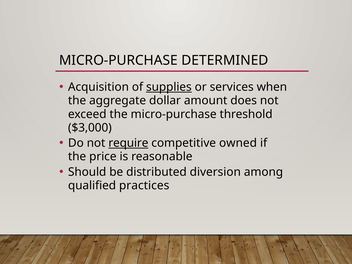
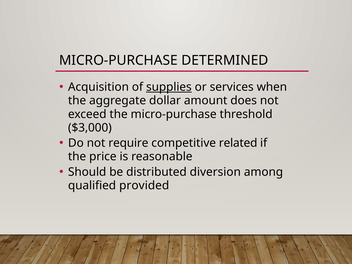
require underline: present -> none (128, 143)
owned: owned -> related (238, 143)
practices: practices -> provided (144, 186)
